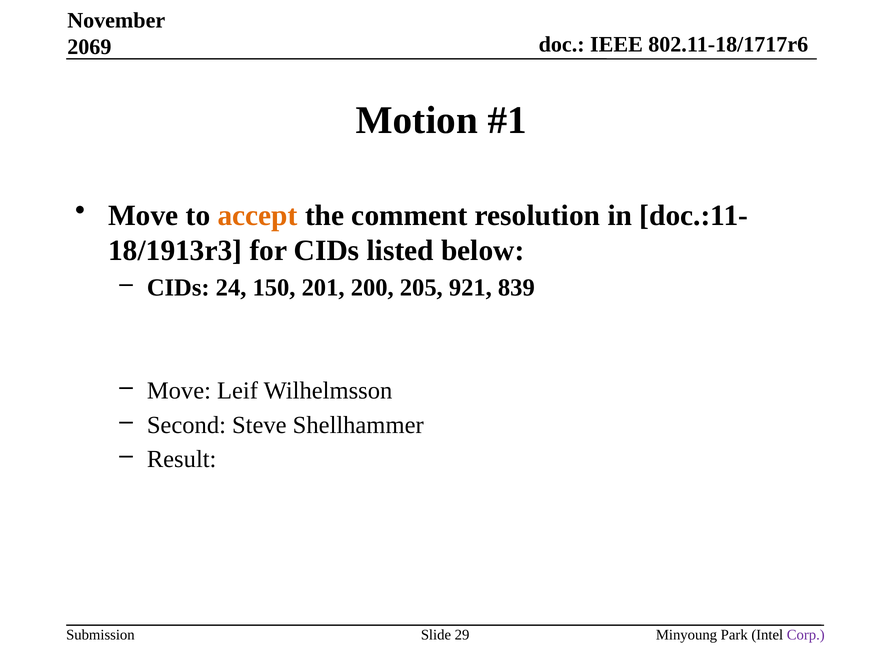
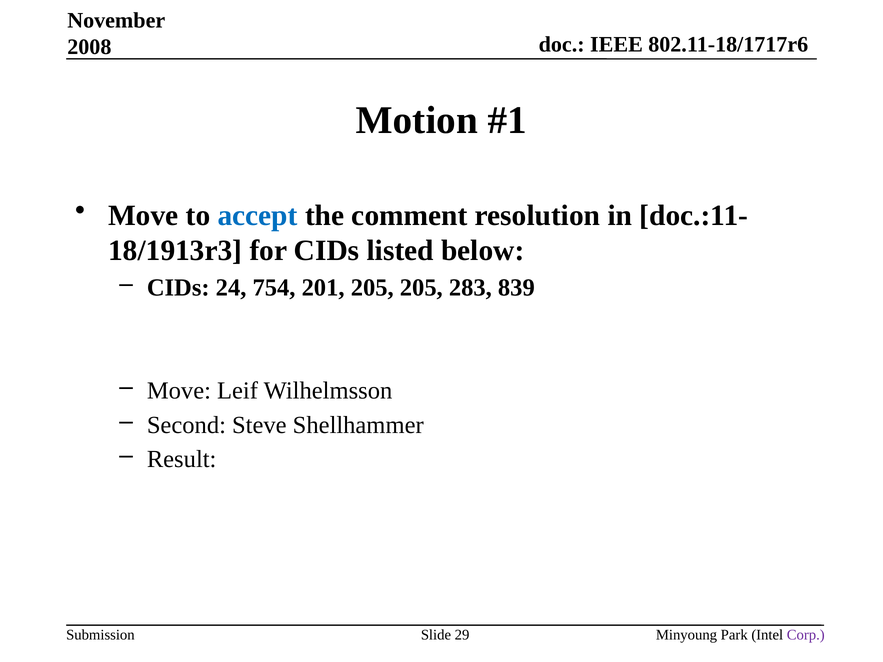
2069: 2069 -> 2008 (89, 47)
accept colour: orange -> blue (258, 215)
150: 150 -> 754 (274, 288)
201 200: 200 -> 205 (372, 288)
921: 921 -> 283 (470, 288)
